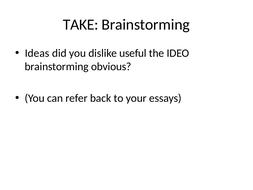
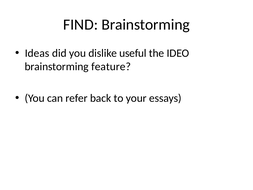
TAKE: TAKE -> FIND (80, 24)
obvious: obvious -> feature (111, 67)
